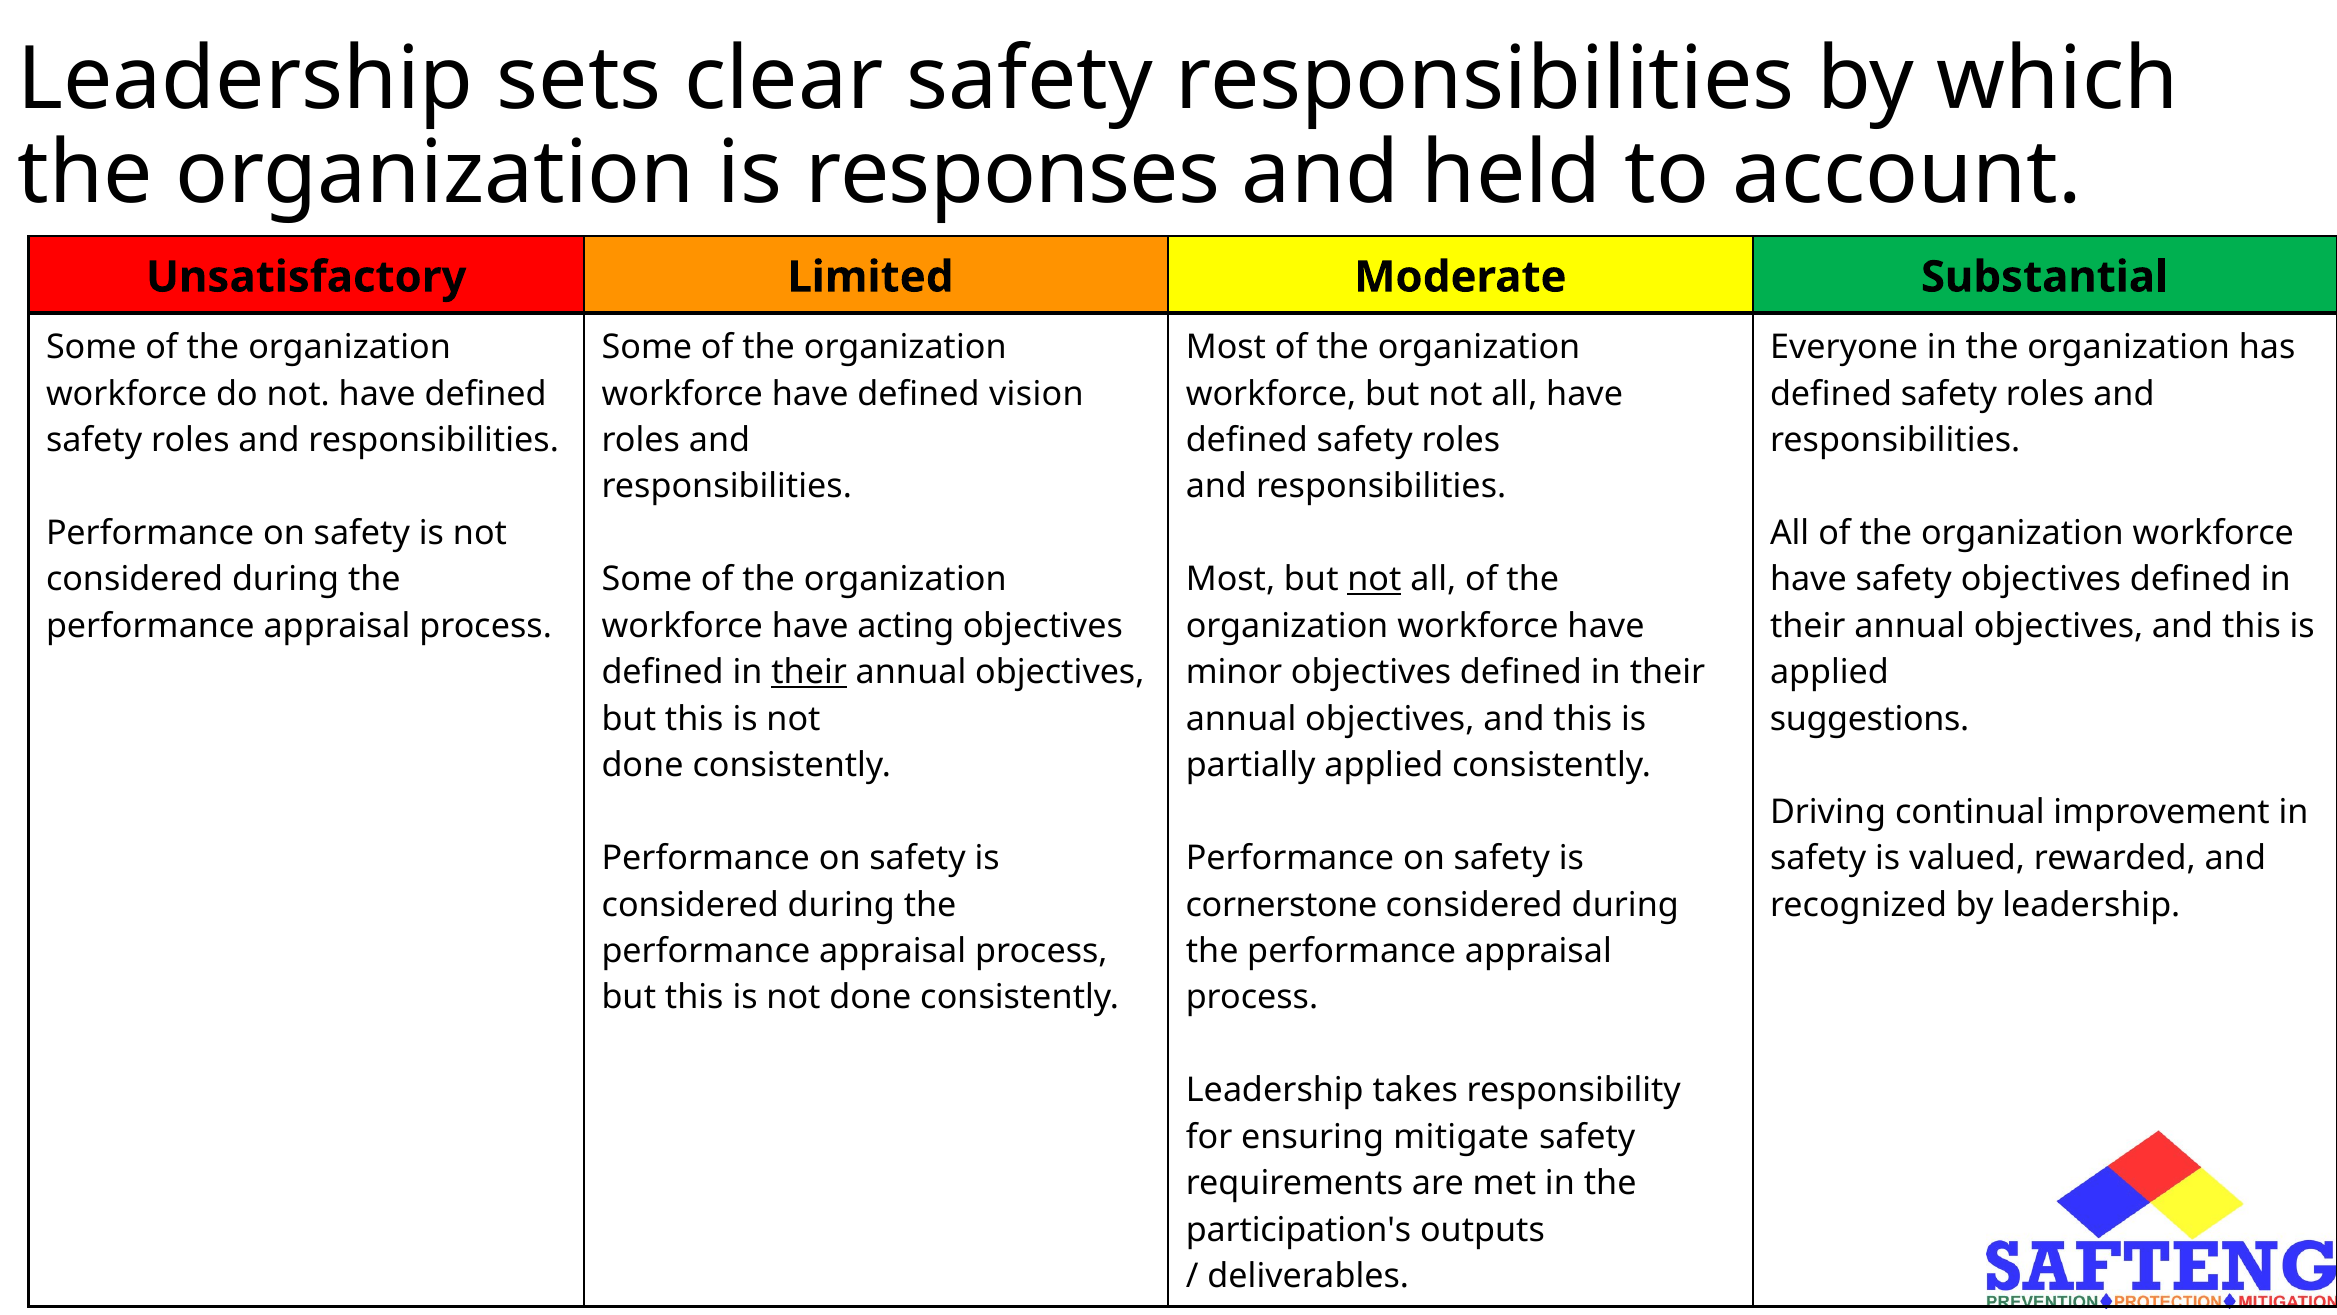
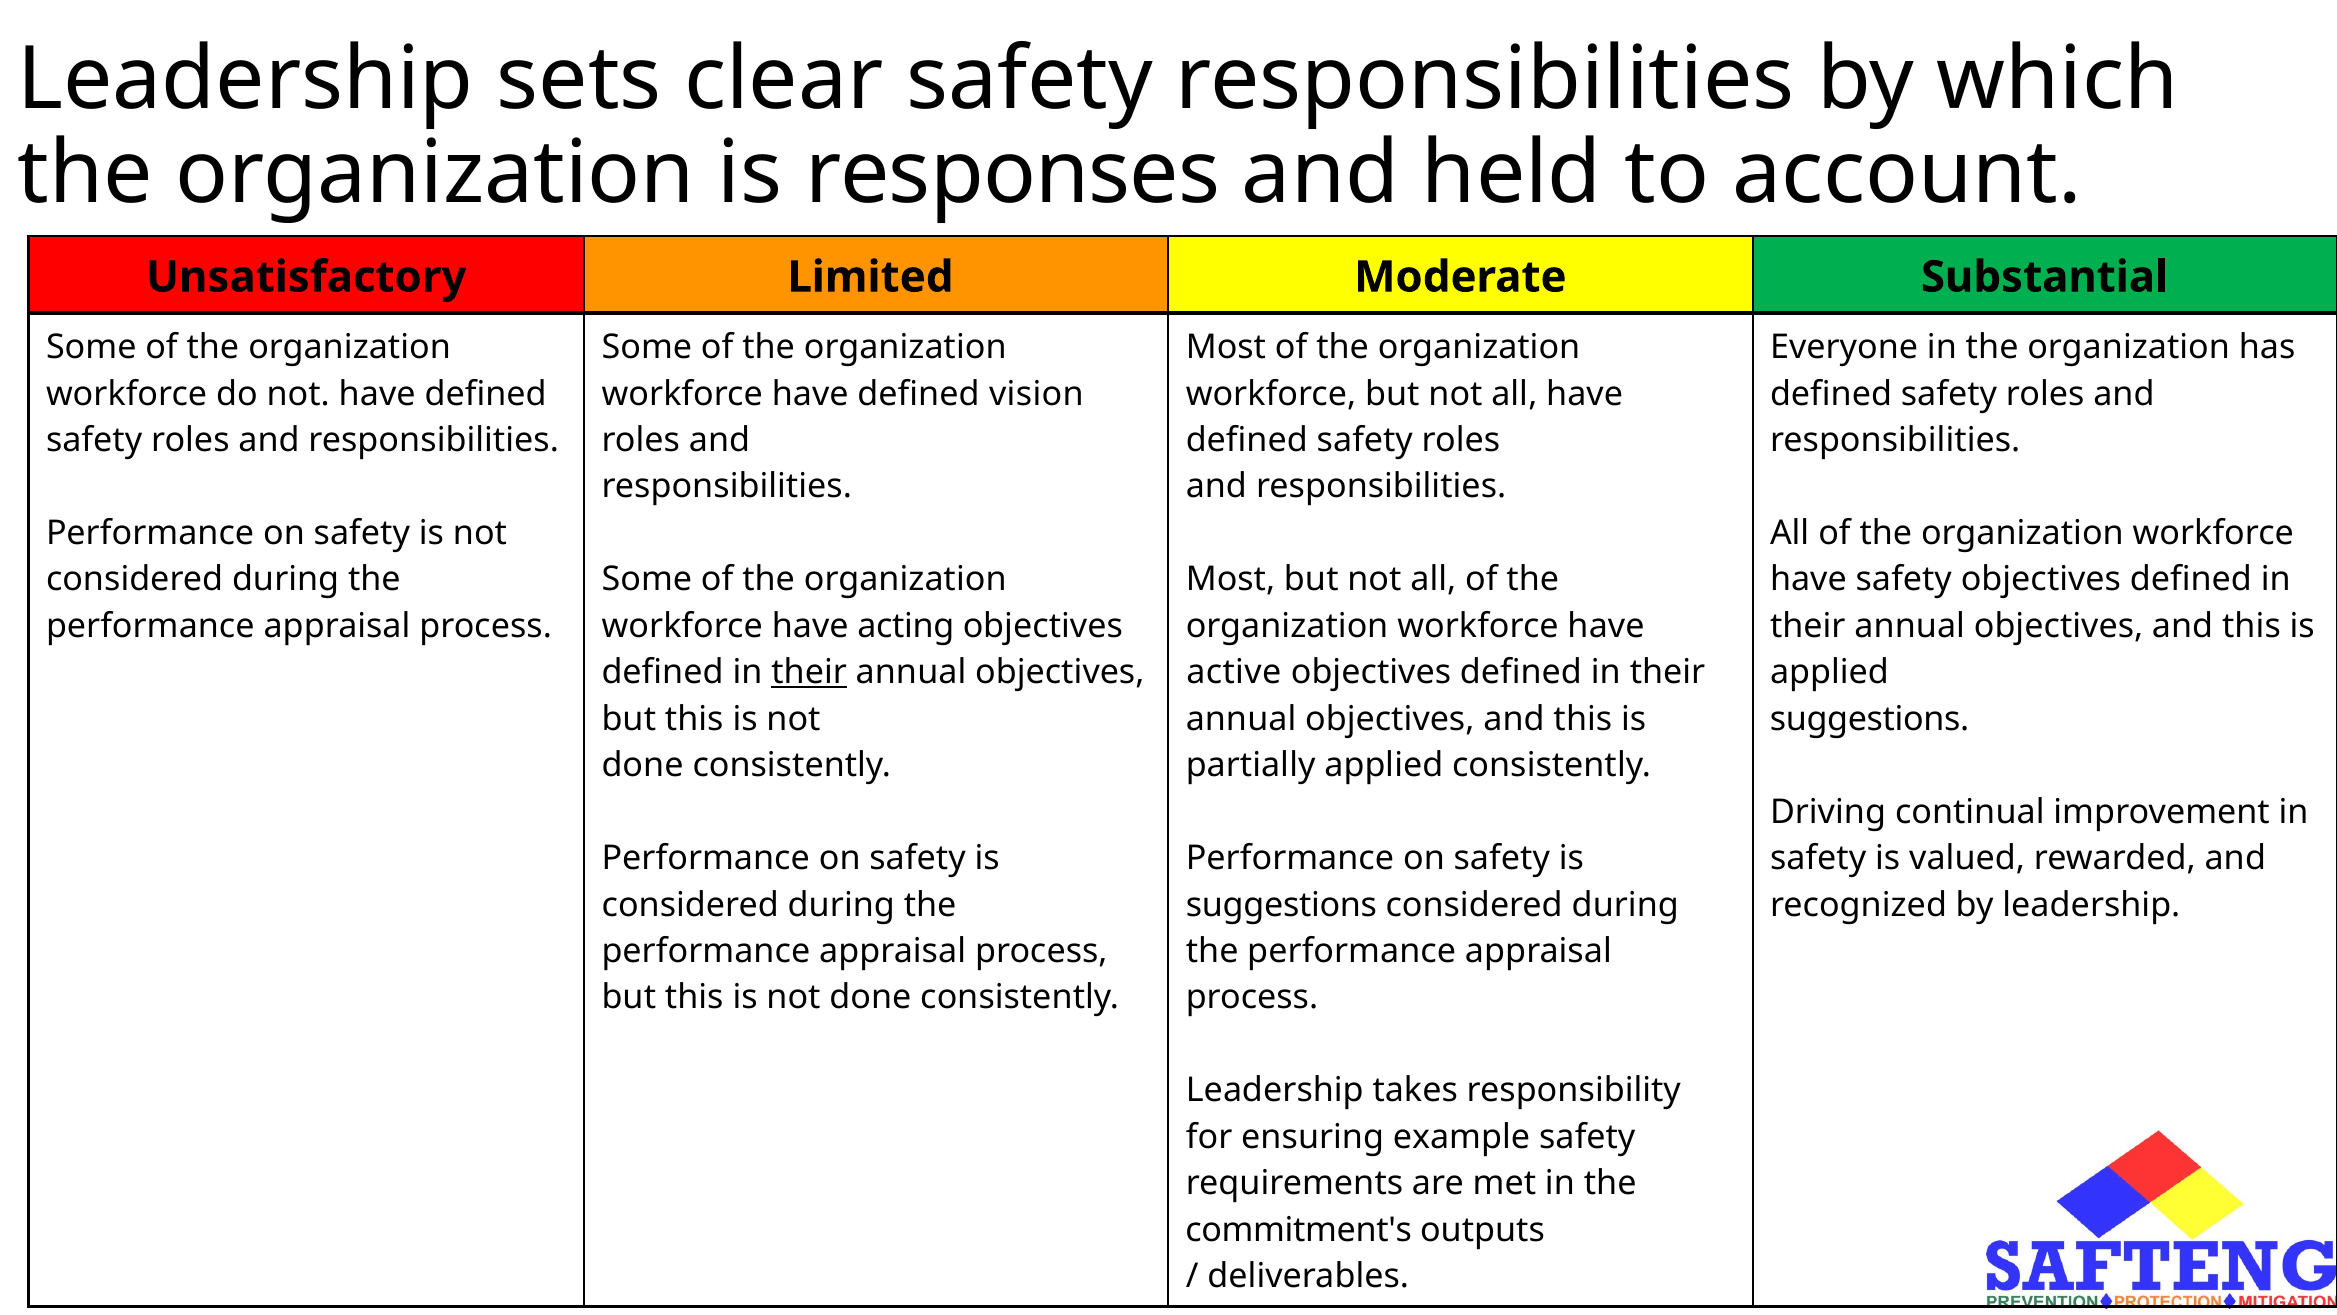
not underline: present -> none (1374, 579)
minor: minor -> active (1234, 672)
cornerstone: cornerstone -> suggestions (1281, 905)
mitigate: mitigate -> example (1461, 1137)
participation's: participation's -> commitment's (1299, 1230)
